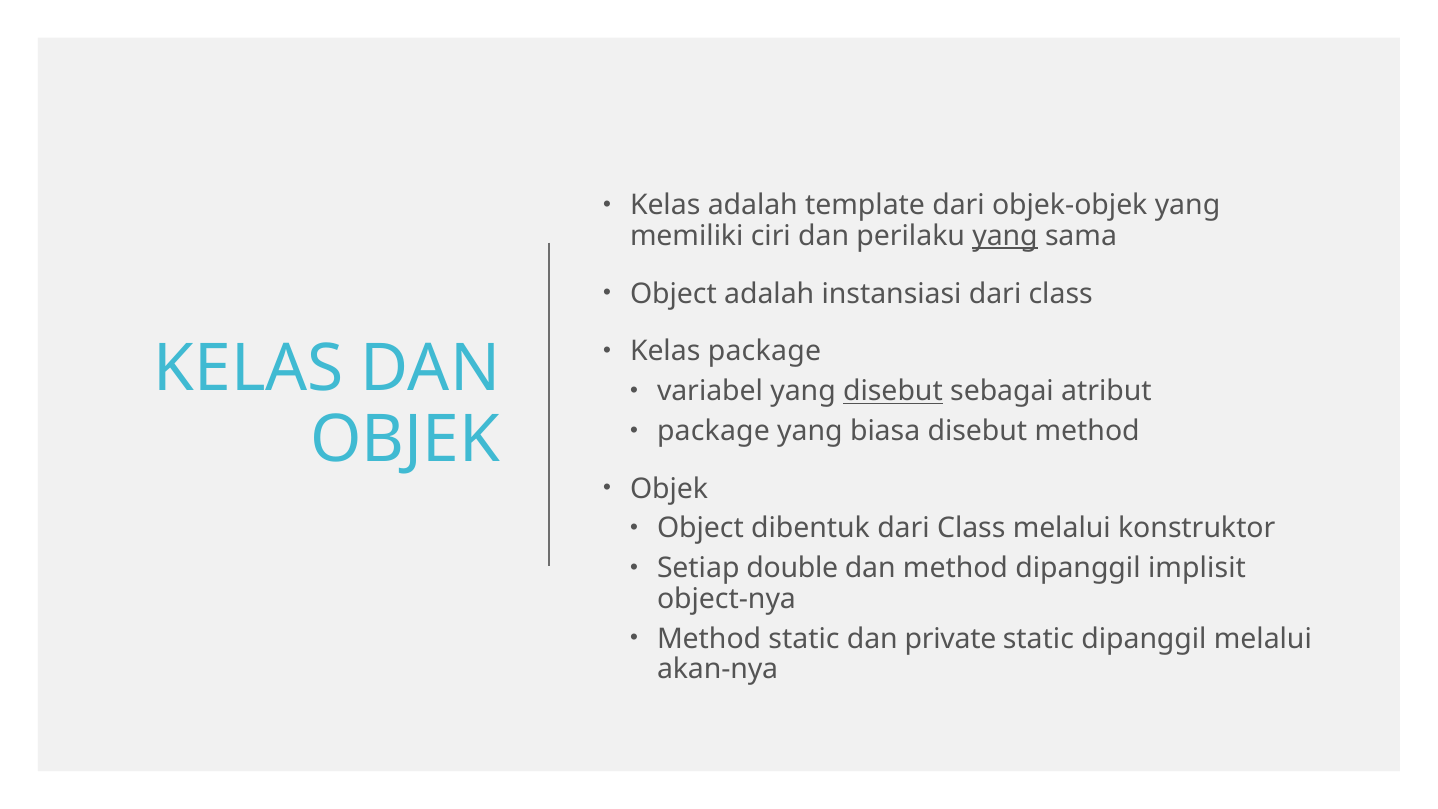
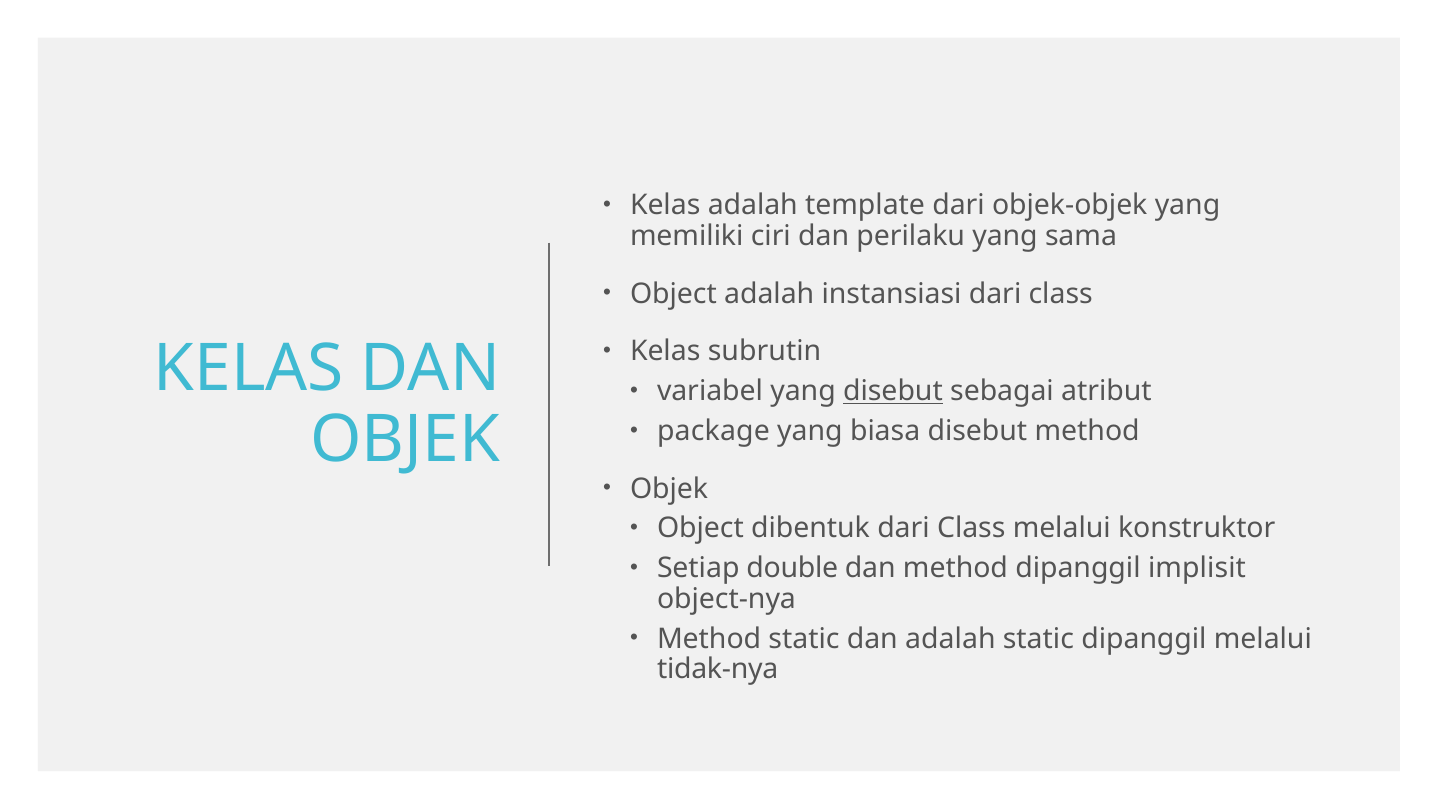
yang underline: present -> none (1005, 236)
Kelas package: package -> subrutin (765, 351)
dan private: private -> adalah (950, 639)
akan-nya: akan-nya -> tidak-nya (718, 669)
